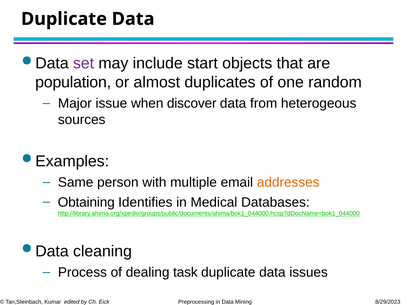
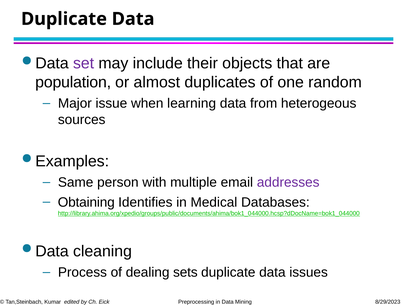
start: start -> their (202, 63)
discover: discover -> learning (192, 104)
addresses colour: orange -> purple (288, 183)
task: task -> sets (185, 273)
